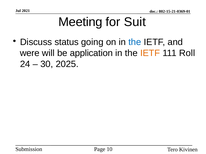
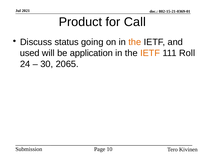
Meeting: Meeting -> Product (80, 22)
Suit: Suit -> Call (135, 22)
the colour: blue -> orange (135, 42)
were: were -> used (30, 53)
2025: 2025 -> 2065 (67, 64)
